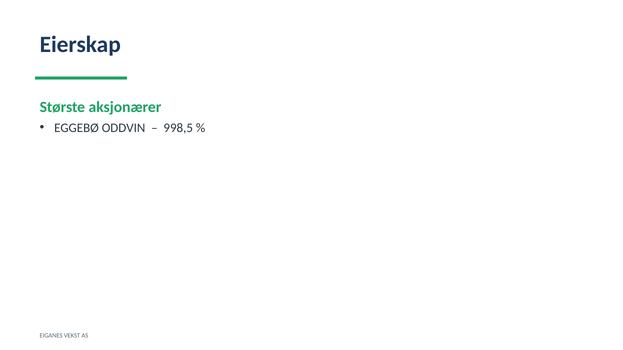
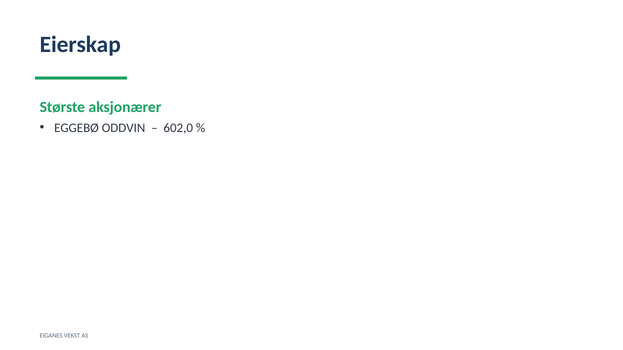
998,5: 998,5 -> 602,0 (178, 128)
